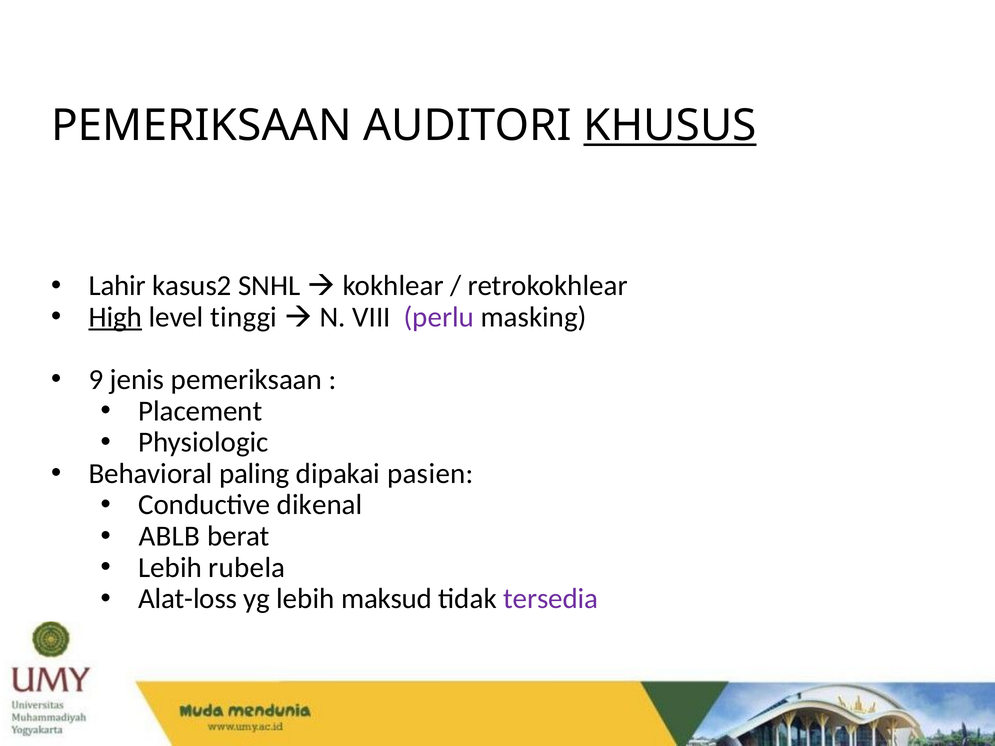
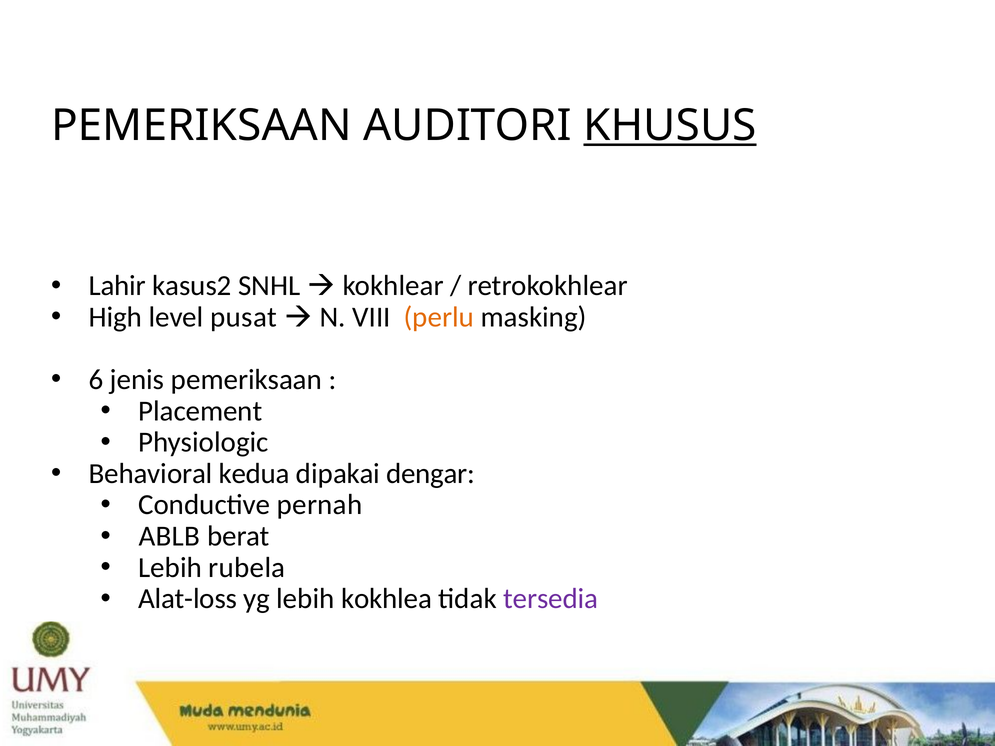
High underline: present -> none (115, 317)
tinggi: tinggi -> pusat (244, 317)
perlu colour: purple -> orange (439, 317)
9: 9 -> 6 (96, 380)
paling: paling -> kedua (254, 474)
pasien: pasien -> dengar (431, 474)
dikenal: dikenal -> pernah (320, 505)
maksud: maksud -> kokhlea (387, 599)
